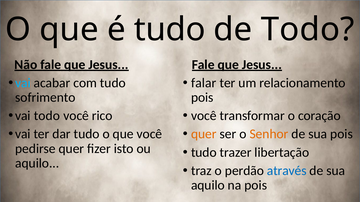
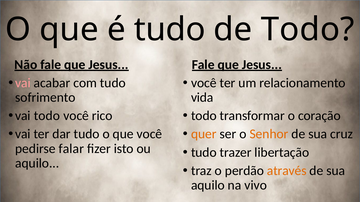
vai colour: light blue -> pink (23, 83)
falar: falar -> você (204, 83)
pois: pois -> vida (202, 98)
você: você -> todo (204, 116)
sua pois: pois -> cruz (342, 134)
pedirse quer: quer -> falar (71, 149)
através colour: blue -> orange (287, 171)
na pois: pois -> vivo (256, 186)
